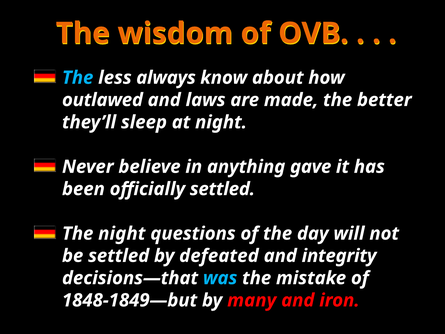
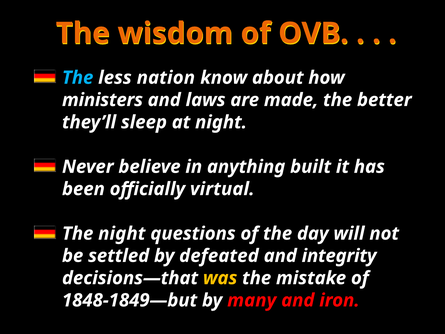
always: always -> nation (166, 78)
outlawed: outlawed -> ministers (103, 100)
gave: gave -> built (311, 167)
officially settled: settled -> virtual (222, 189)
was colour: light blue -> yellow (220, 278)
